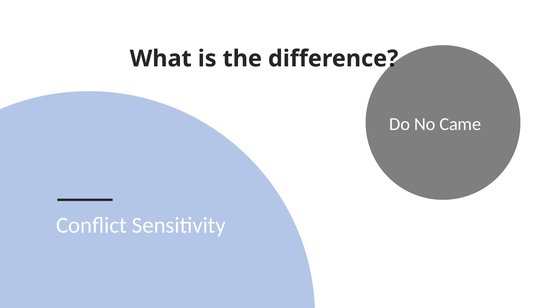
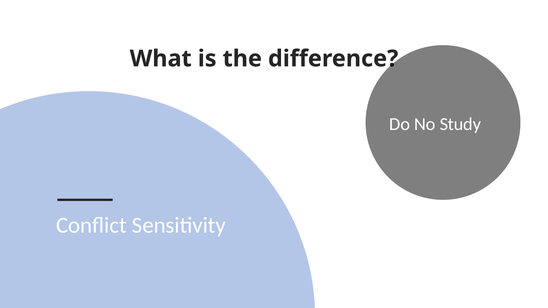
Came: Came -> Study (460, 124)
